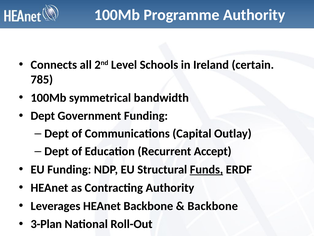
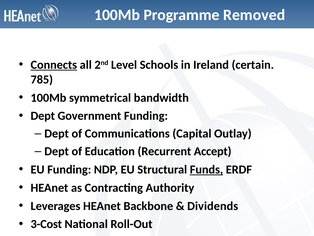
Programme Authority: Authority -> Removed (254, 15)
Connects underline: none -> present (54, 65)
Backbone: Backbone -> Dividends (213, 206)
3-Plan: 3-Plan -> 3-Cost (46, 224)
